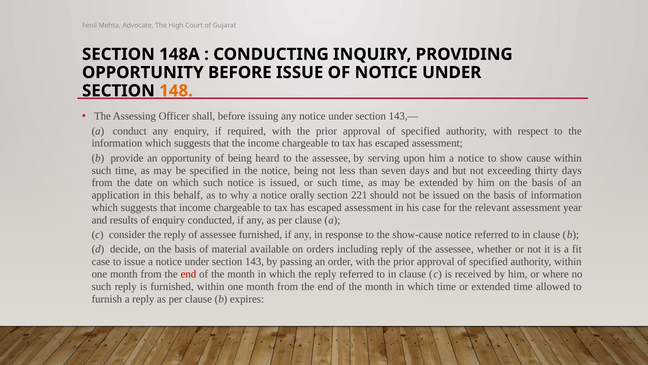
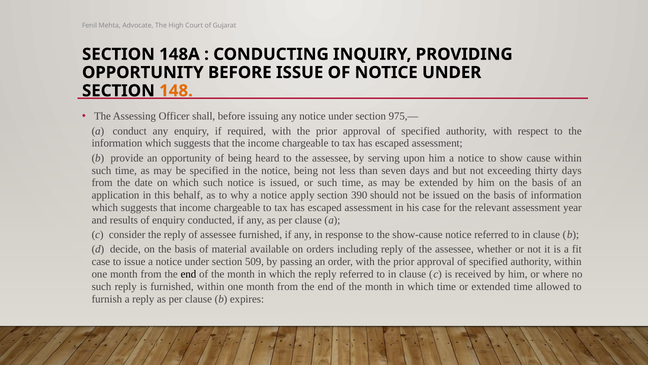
143,—: 143,— -> 975,— (403, 116)
orally: orally -> apply (302, 195)
221: 221 -> 390 (359, 195)
143: 143 -> 509 (254, 261)
end colour: red -> black (188, 274)
